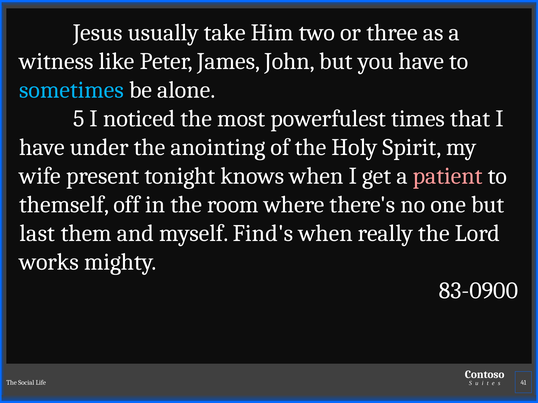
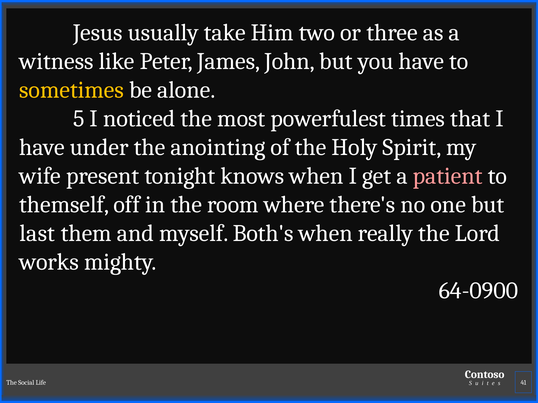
sometimes colour: light blue -> yellow (72, 90)
Find's: Find's -> Both's (263, 234)
83-0900: 83-0900 -> 64-0900 (478, 291)
